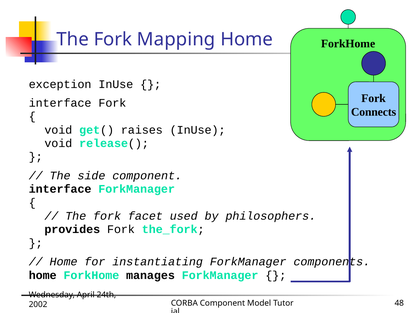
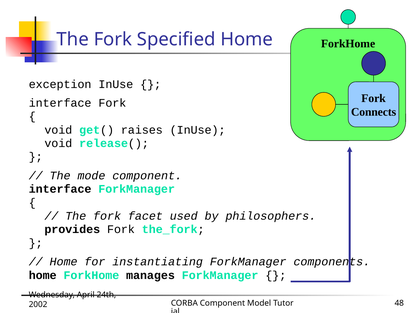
Mapping: Mapping -> Specified (176, 39)
side: side -> mode (91, 176)
